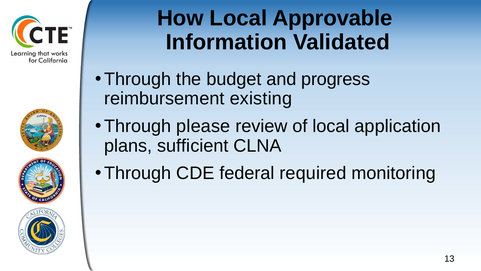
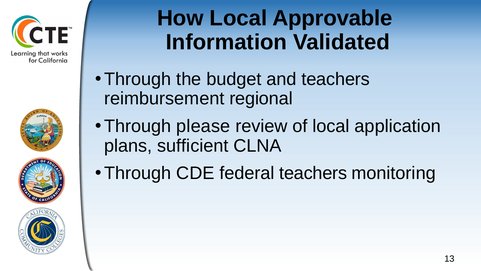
and progress: progress -> teachers (336, 79)
existing: existing -> regional (261, 99)
federal required: required -> teachers (313, 173)
